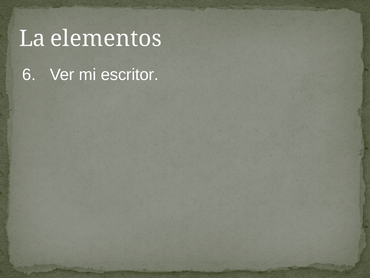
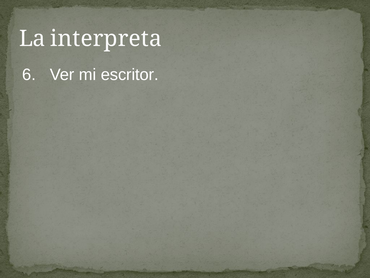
elementos: elementos -> interpreta (106, 39)
